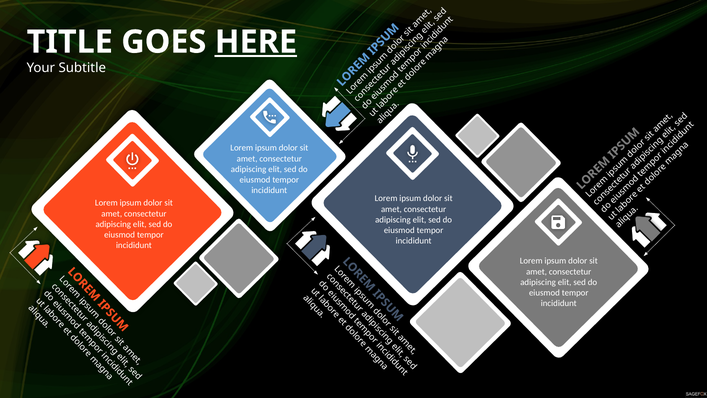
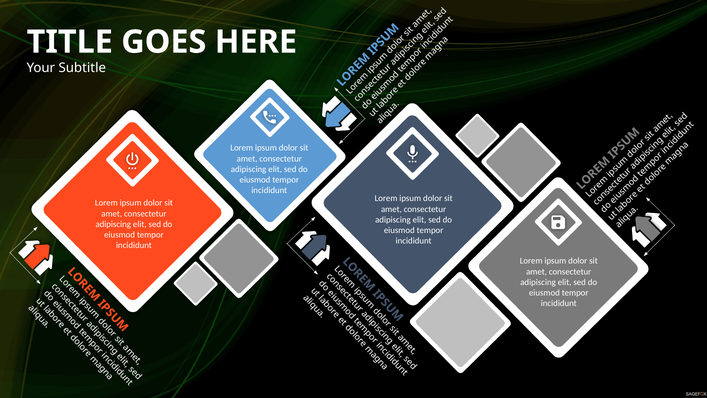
HERE underline: present -> none (256, 42)
